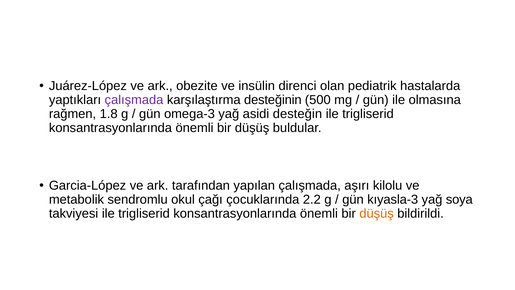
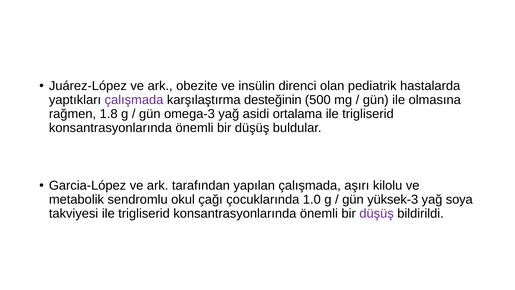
desteğin: desteğin -> ortalama (298, 114)
2.2: 2.2 -> 1.0 (312, 199)
kıyasla-3: kıyasla-3 -> yüksek-3 (393, 199)
düşüş colour: orange -> purple (377, 213)
